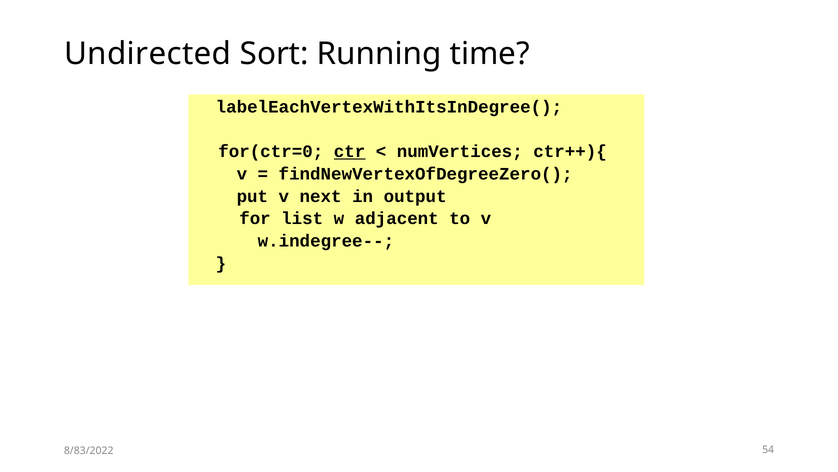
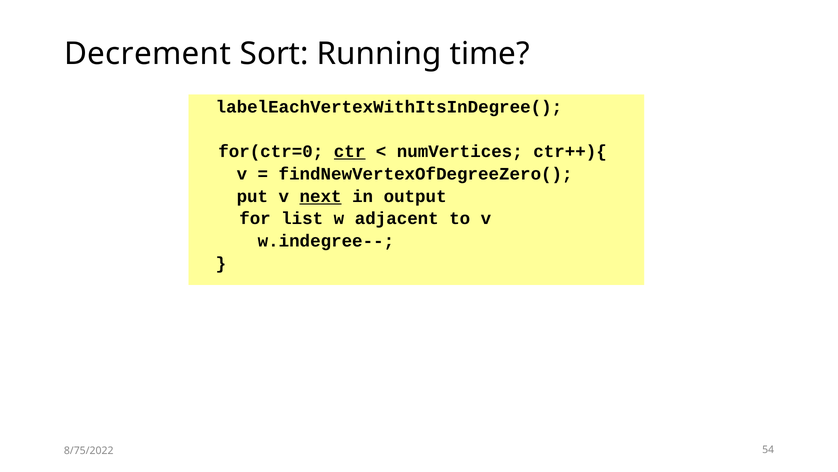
Undirected: Undirected -> Decrement (148, 54)
next underline: none -> present (321, 196)
8/83/2022: 8/83/2022 -> 8/75/2022 (89, 450)
